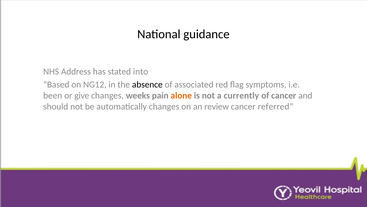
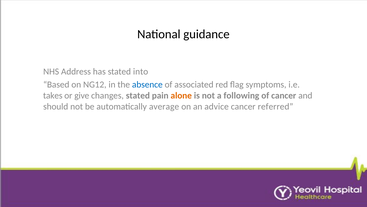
absence colour: black -> blue (147, 84)
been: been -> takes (53, 95)
changes weeks: weeks -> stated (138, 95)
currently: currently -> following (241, 95)
automatically changes: changes -> average (164, 106)
review: review -> advice (217, 106)
